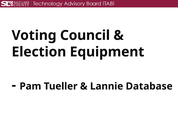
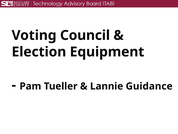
Database: Database -> Guidance (149, 86)
